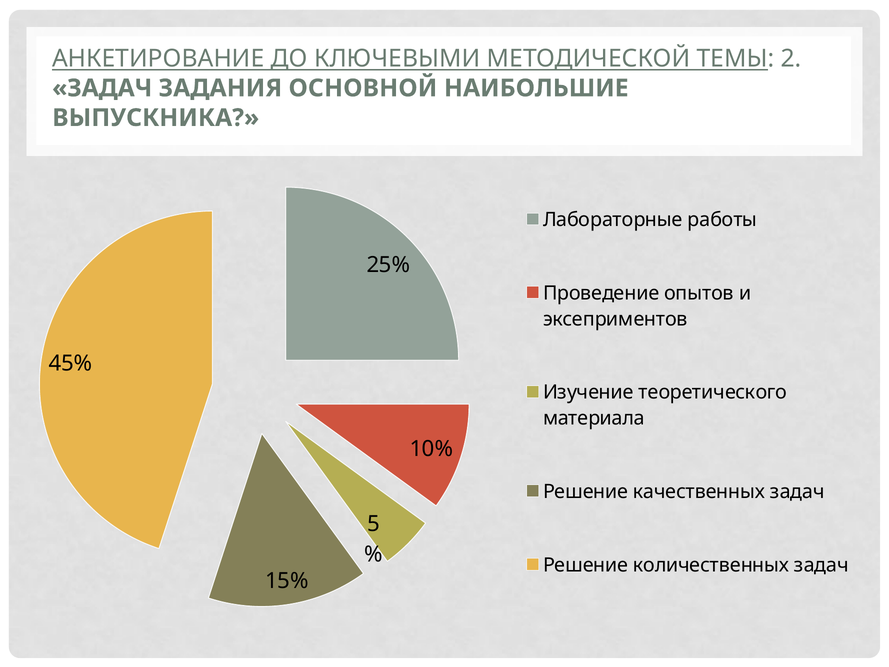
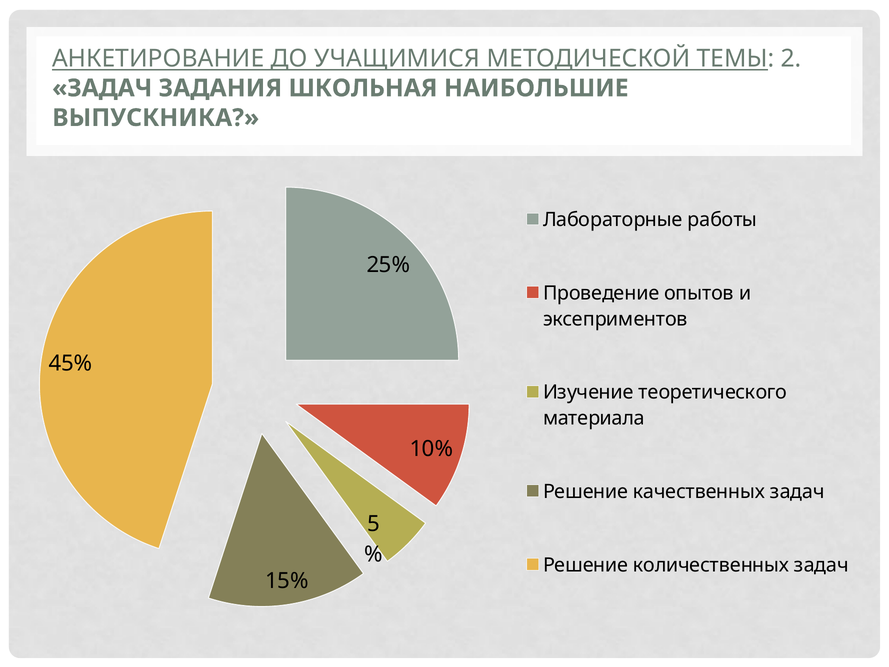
КЛЮЧЕВЫМИ: КЛЮЧЕВЫМИ -> УЧАЩИМИСЯ (397, 58)
ОСНОВНОЙ: ОСНОВНОЙ -> ШКОЛЬНАЯ (363, 88)
